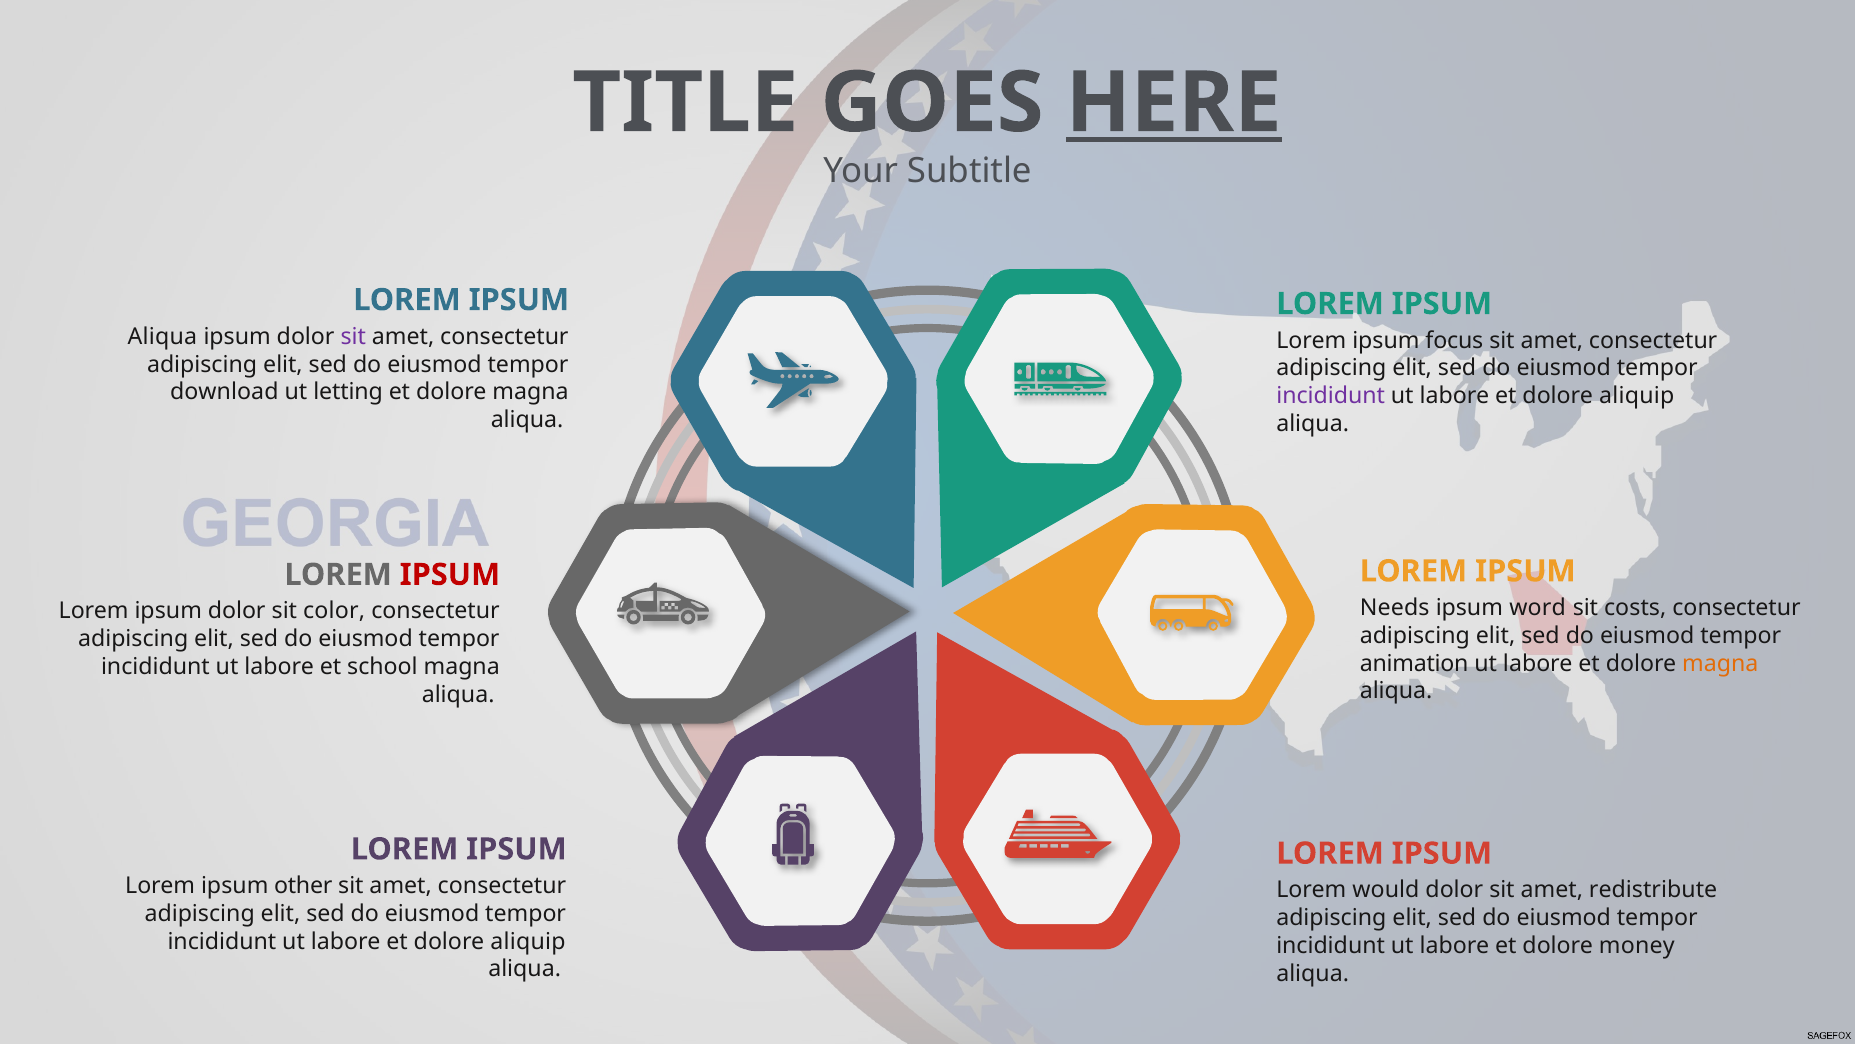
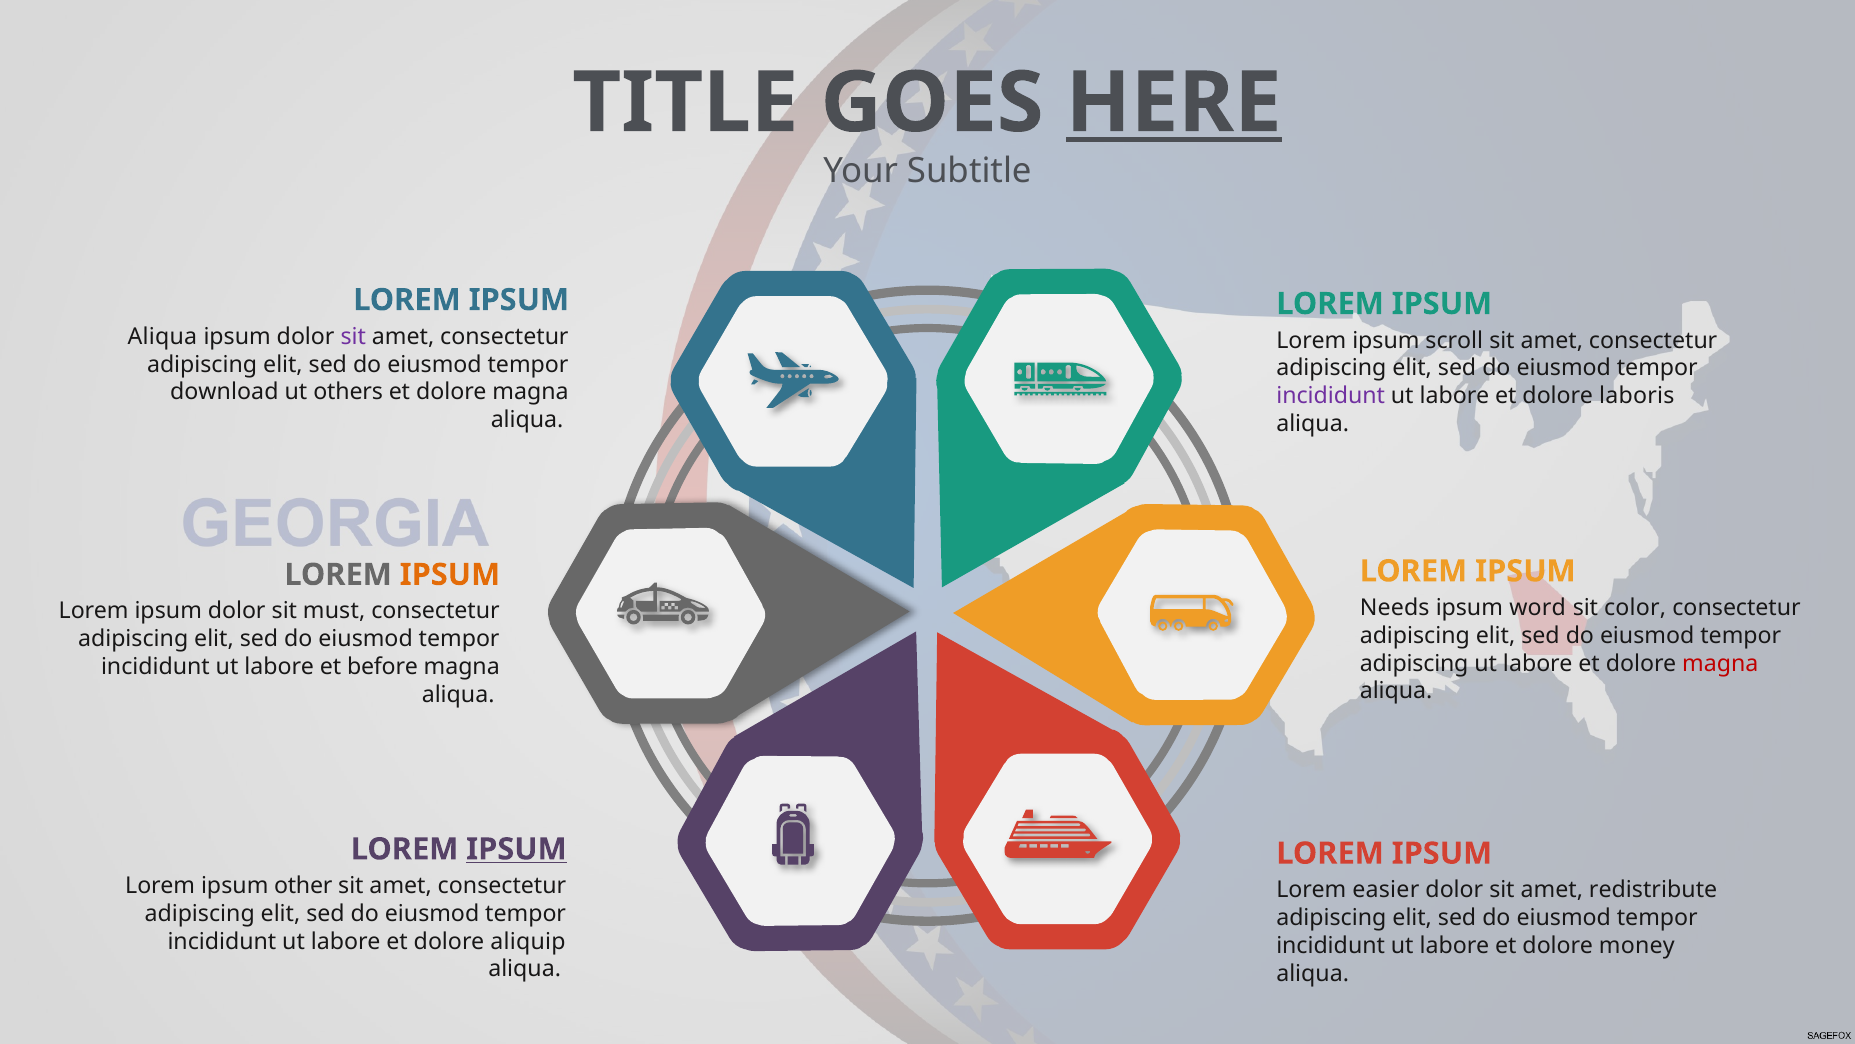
focus: focus -> scroll (1454, 340)
letting: letting -> others (348, 392)
aliquip: aliquip -> laboris (1637, 396)
IPSUM colour: red -> orange (450, 574)
costs: costs -> color (1635, 607)
color: color -> must (334, 611)
animation: animation -> adipiscing (1414, 663)
magna colour: orange -> red (1720, 663)
school: school -> before (383, 667)
IPSUM underline: none -> present (516, 849)
would: would -> easier (1386, 890)
